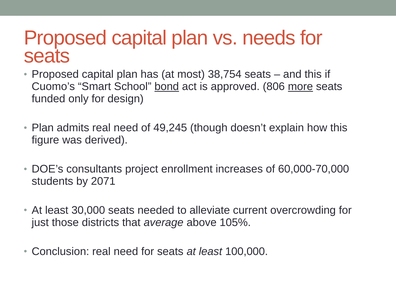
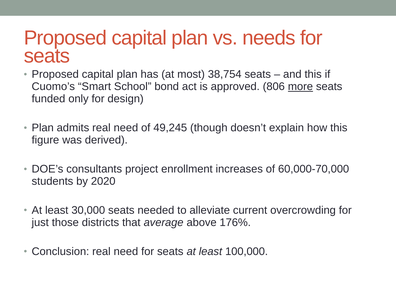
bond underline: present -> none (167, 87)
2071: 2071 -> 2020 (103, 181)
105%: 105% -> 176% (235, 222)
